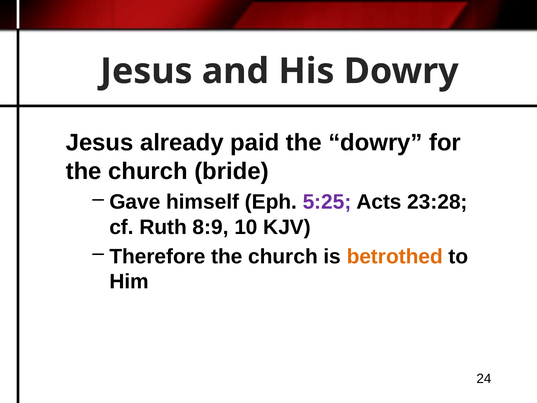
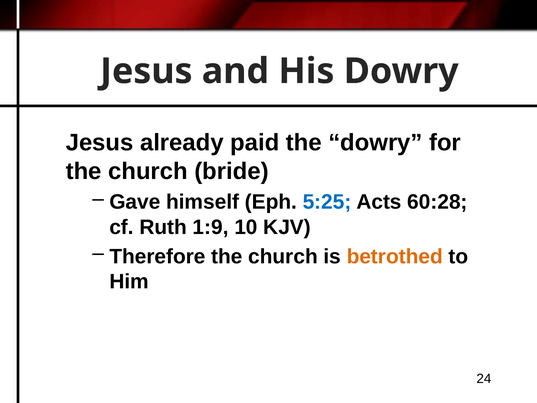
5:25 colour: purple -> blue (327, 202)
23:28: 23:28 -> 60:28 (437, 202)
8:9: 8:9 -> 1:9 (211, 227)
